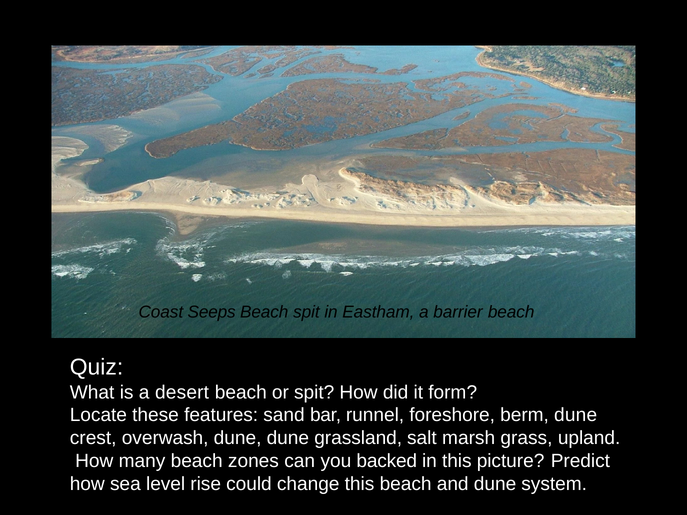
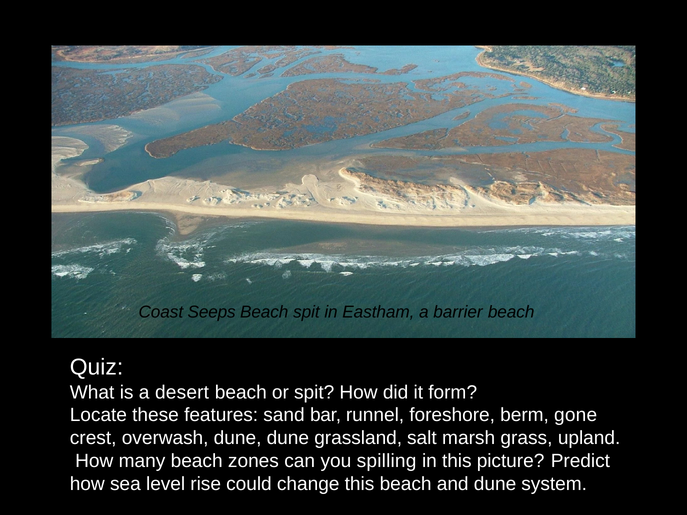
berm dune: dune -> gone (576, 415)
backed: backed -> spilling (387, 461)
